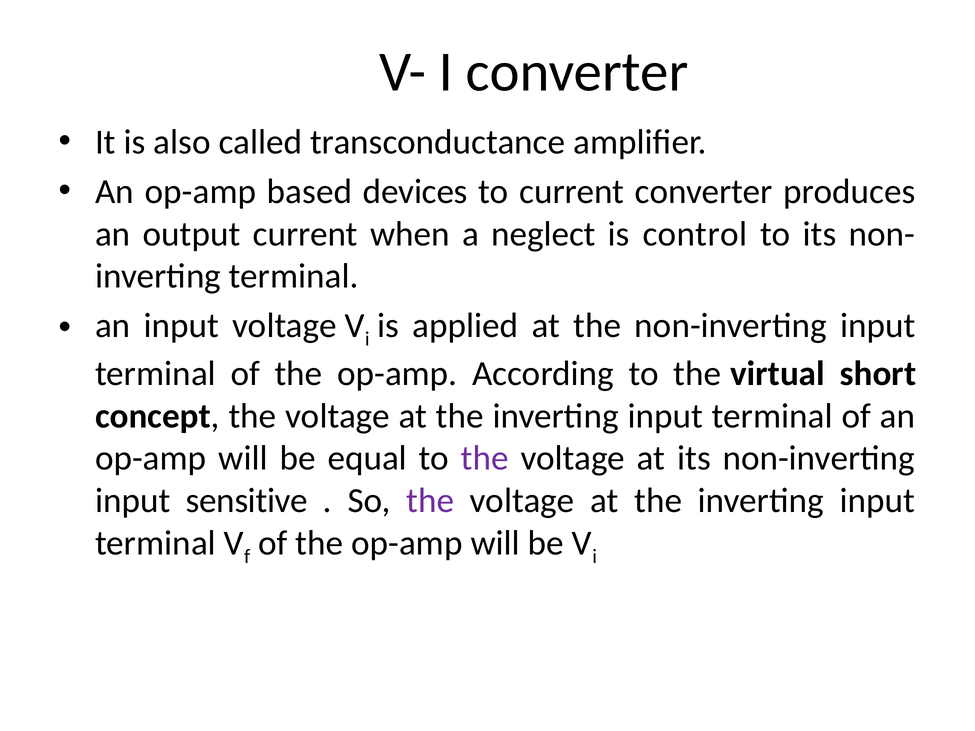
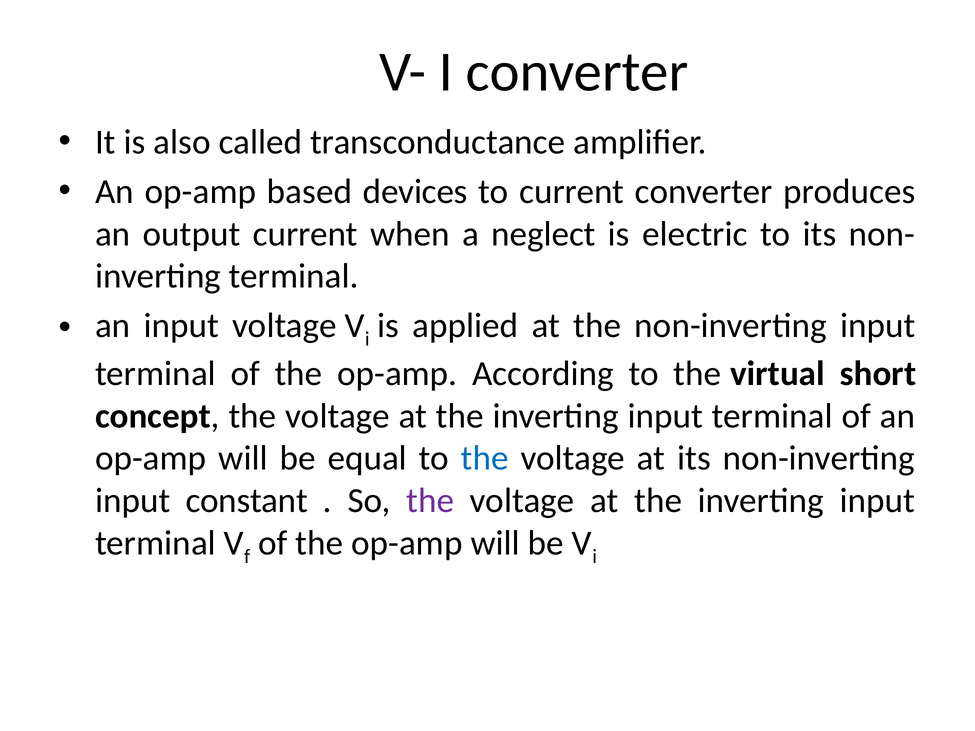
control: control -> electric (695, 234)
the colour: purple -> blue (485, 458)
sensitive: sensitive -> constant (247, 501)
